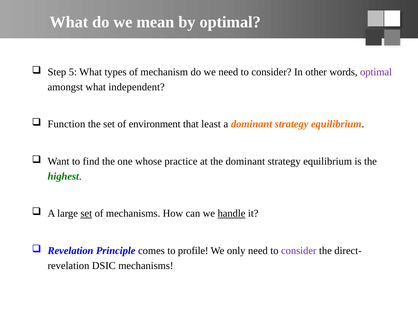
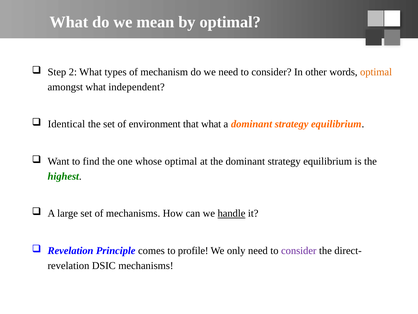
5: 5 -> 2 (73, 72)
optimal colour: purple -> orange (376, 72)
Function: Function -> Identical (66, 124)
that least: least -> what (211, 124)
whose practice: practice -> optimal (181, 161)
set underline: present -> none (86, 213)
